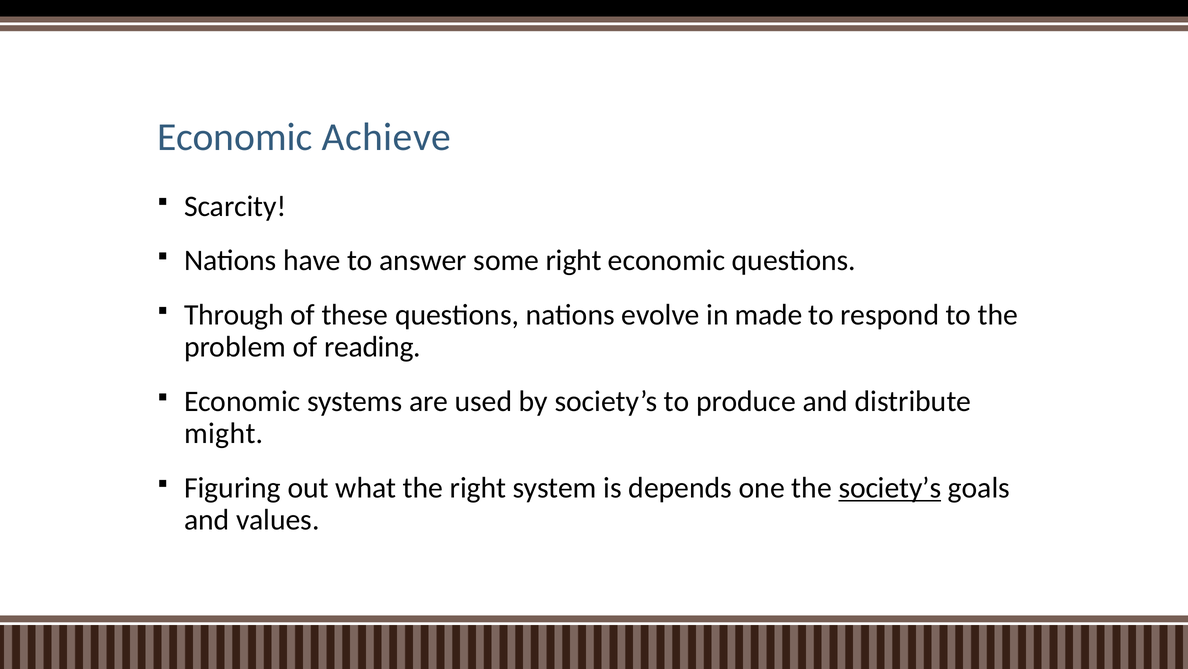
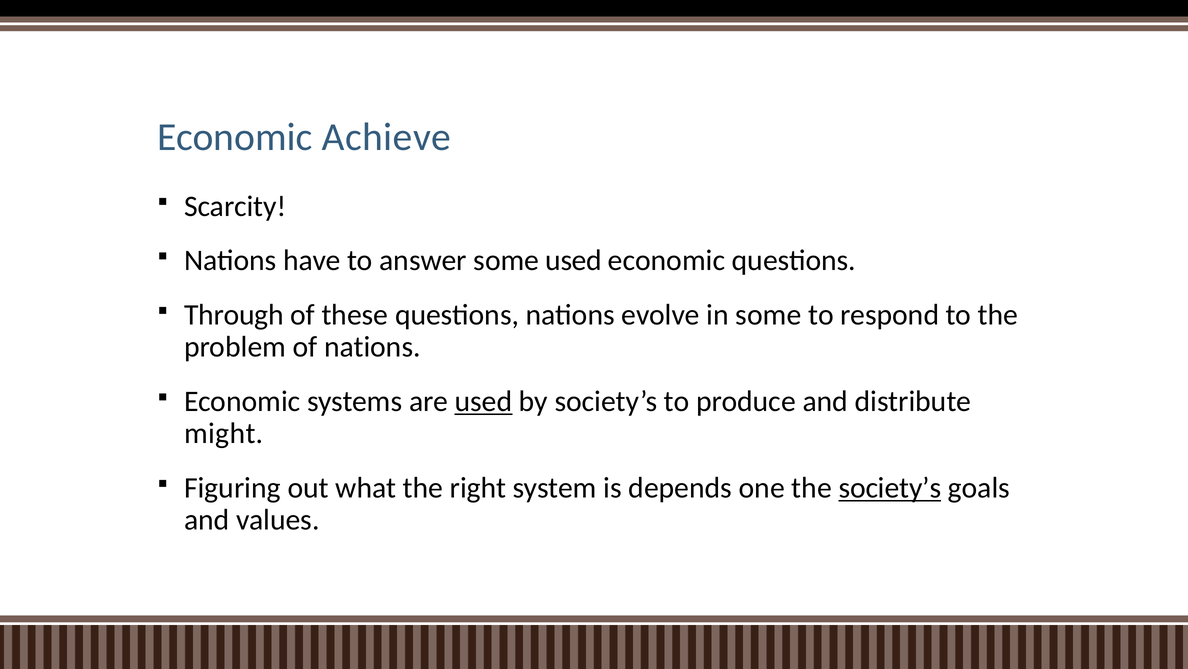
some right: right -> used (574, 260)
in made: made -> some (768, 315)
of reading: reading -> nations (372, 347)
used underline: none -> present (484, 401)
